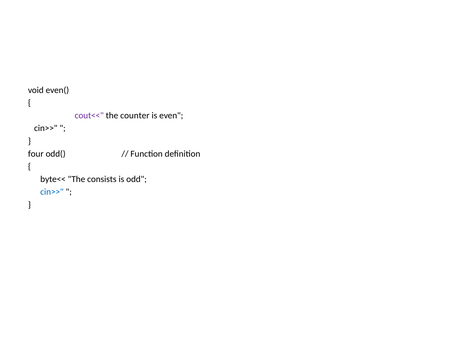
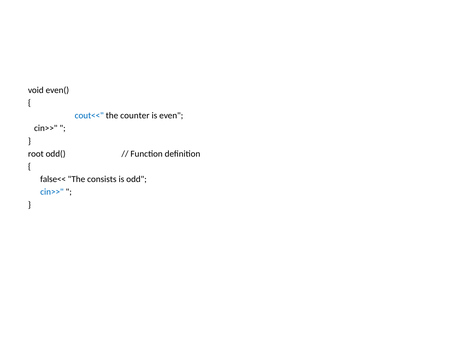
cout<< colour: purple -> blue (89, 116)
four: four -> root (36, 154)
byte<<: byte<< -> false<< (53, 179)
